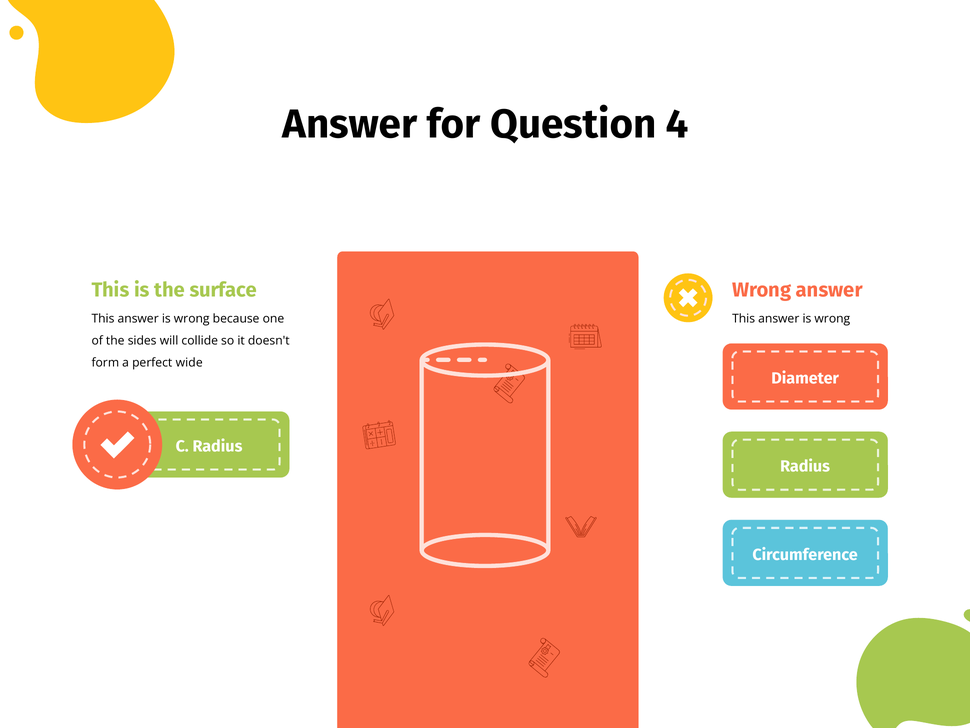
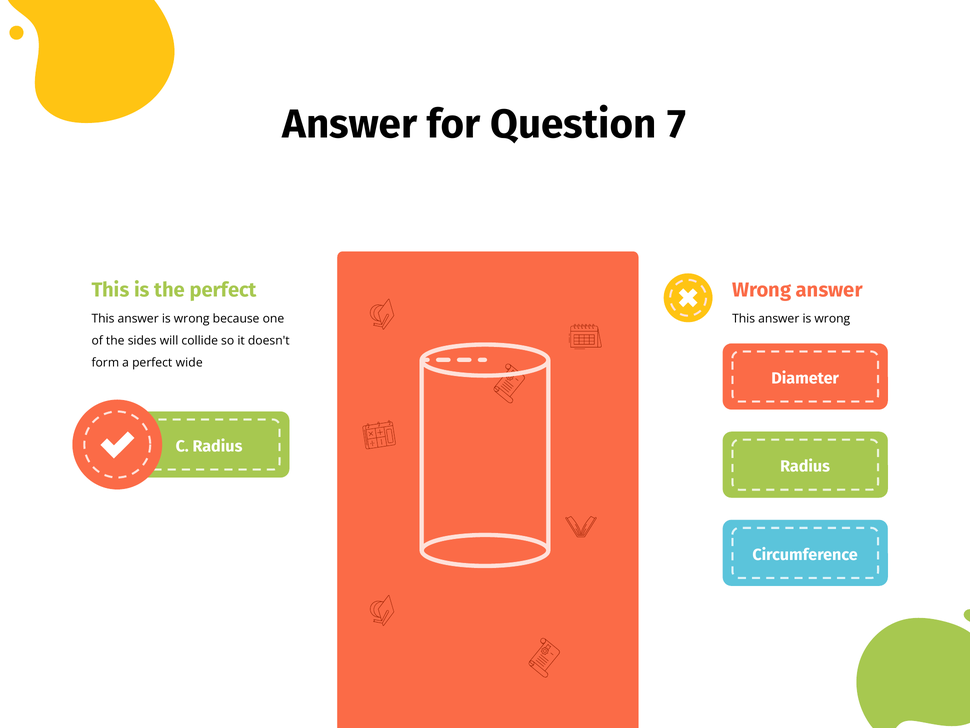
4: 4 -> 7 (677, 124)
the surface: surface -> perfect (223, 290)
